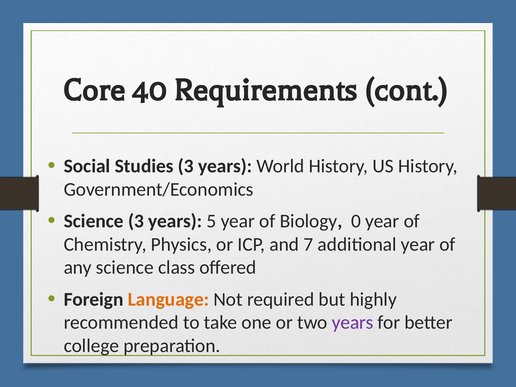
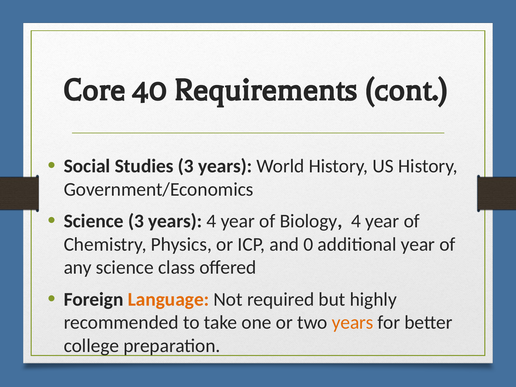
years 5: 5 -> 4 (212, 221)
Biology 0: 0 -> 4 (356, 221)
7: 7 -> 0 (308, 244)
years colour: purple -> orange (353, 323)
